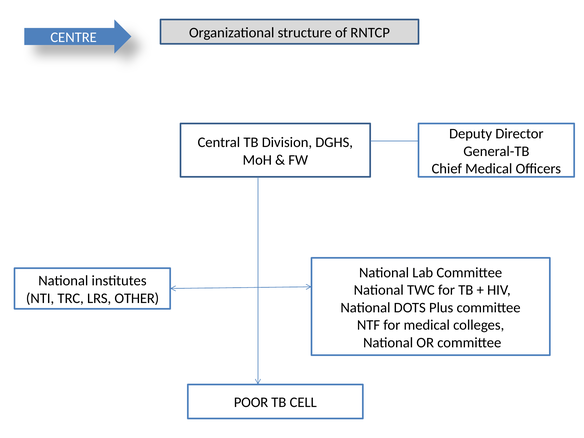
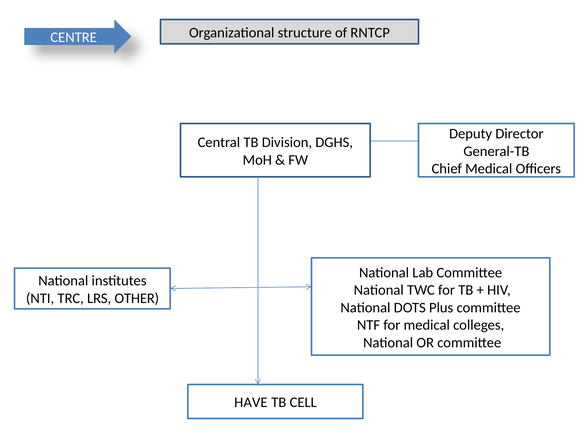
POOR: POOR -> HAVE (251, 403)
